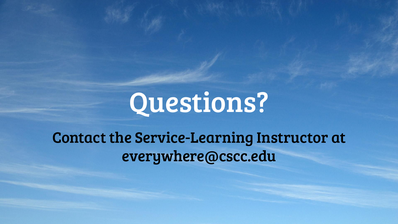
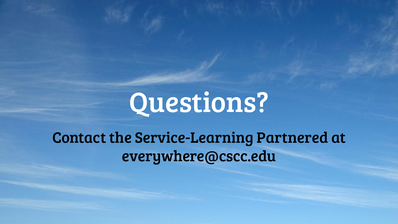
Instructor: Instructor -> Partnered (292, 138)
